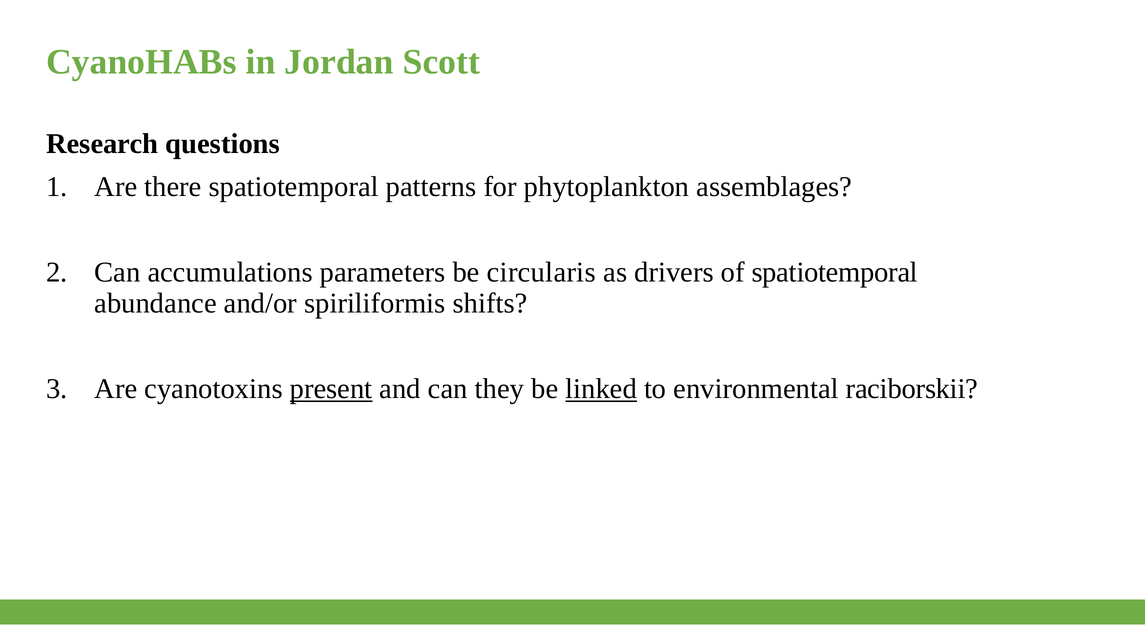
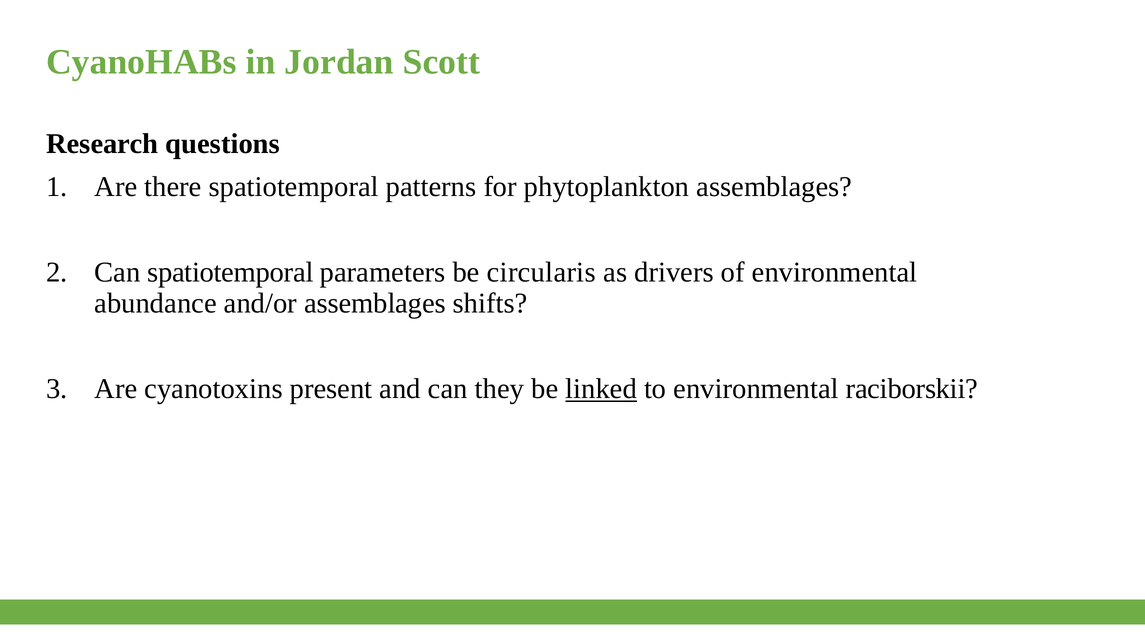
Can accumulations: accumulations -> spatiotemporal (230, 272)
of spatiotemporal: spatiotemporal -> environmental (835, 272)
and/or spiriliformis: spiriliformis -> assemblages (375, 303)
present underline: present -> none (331, 389)
